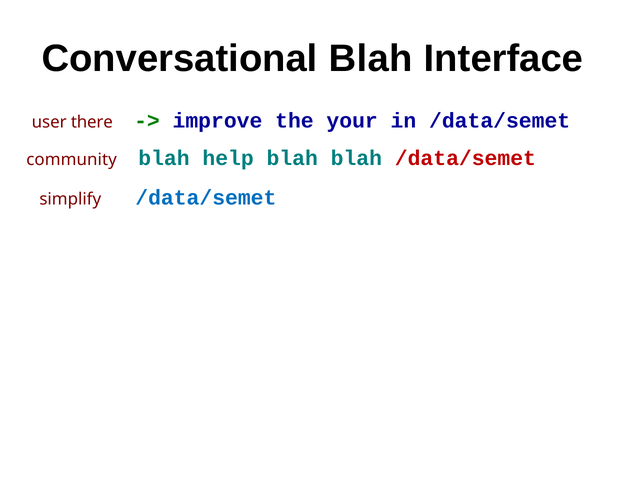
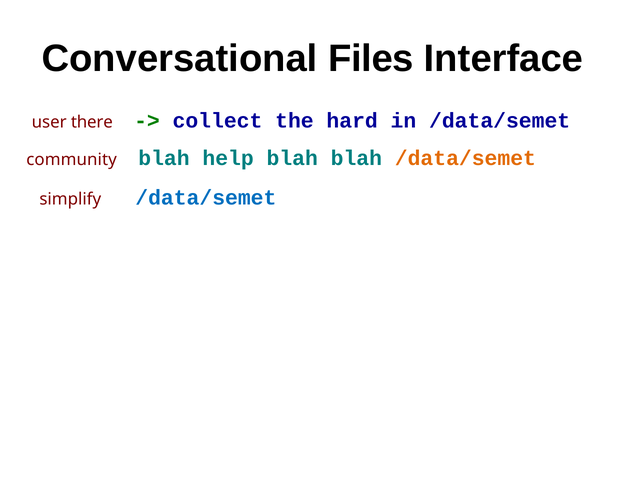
Conversational Blah: Blah -> Files (371, 59)
improve: improve -> collect (217, 121)
your: your -> hard (352, 121)
/data/semet colour: red -> orange (465, 158)
